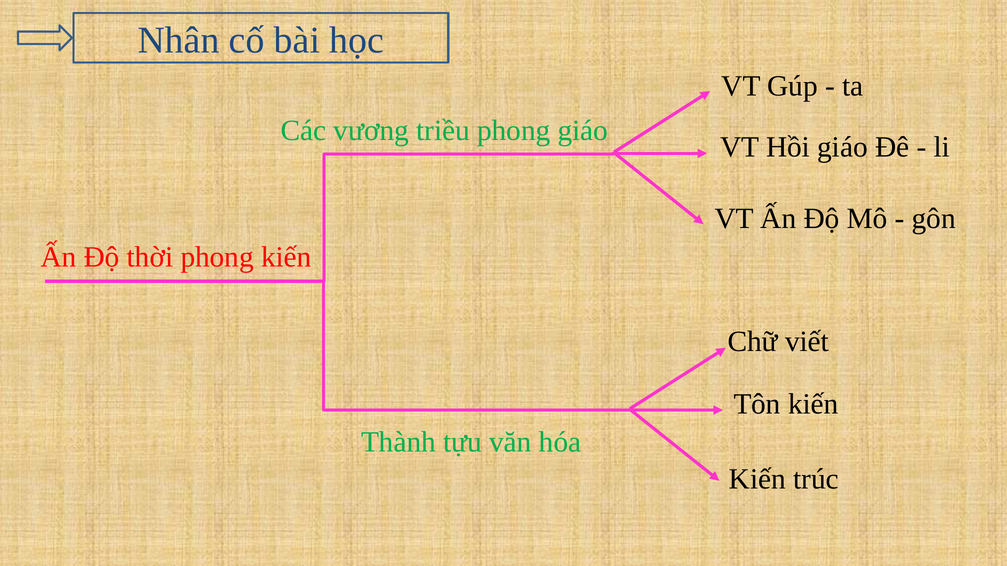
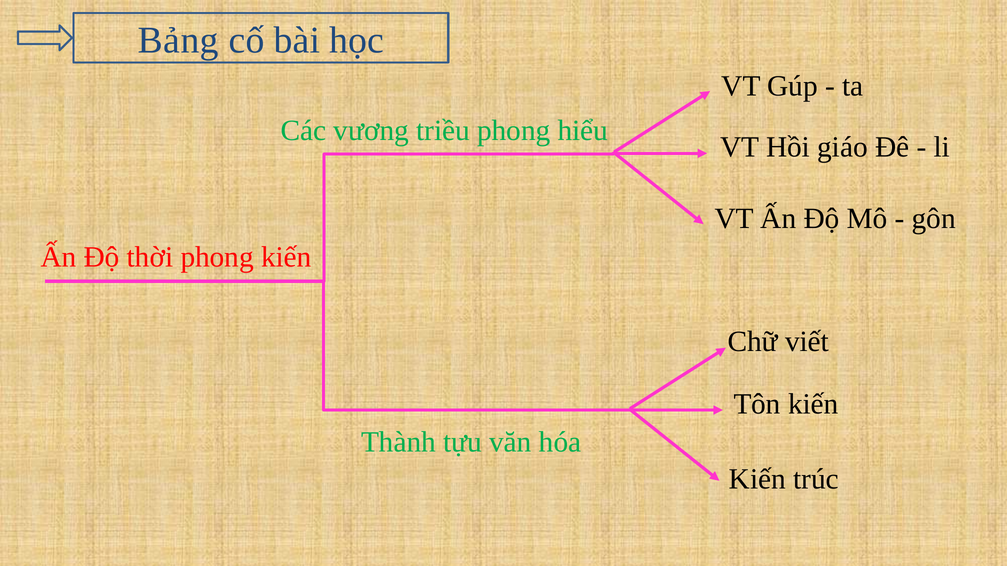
Nhân: Nhân -> Bảng (178, 40)
phong giáo: giáo -> hiểu (583, 131)
